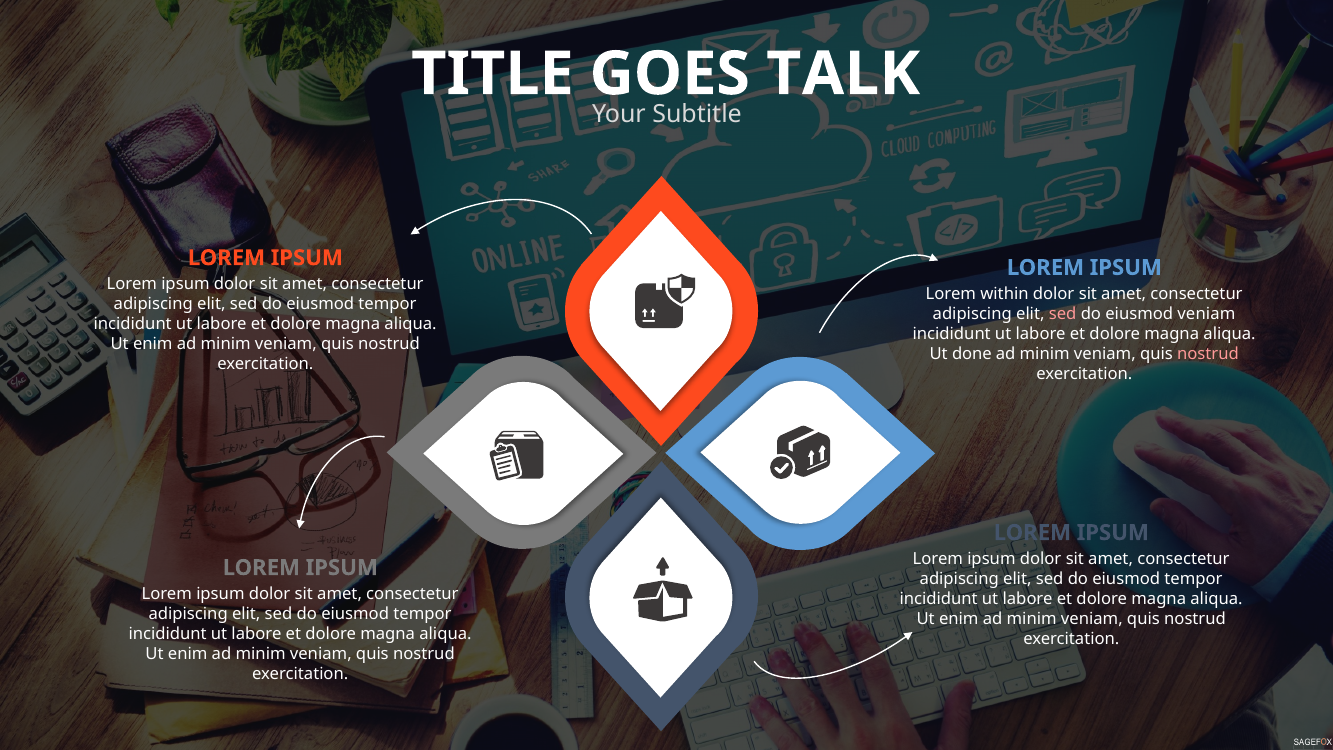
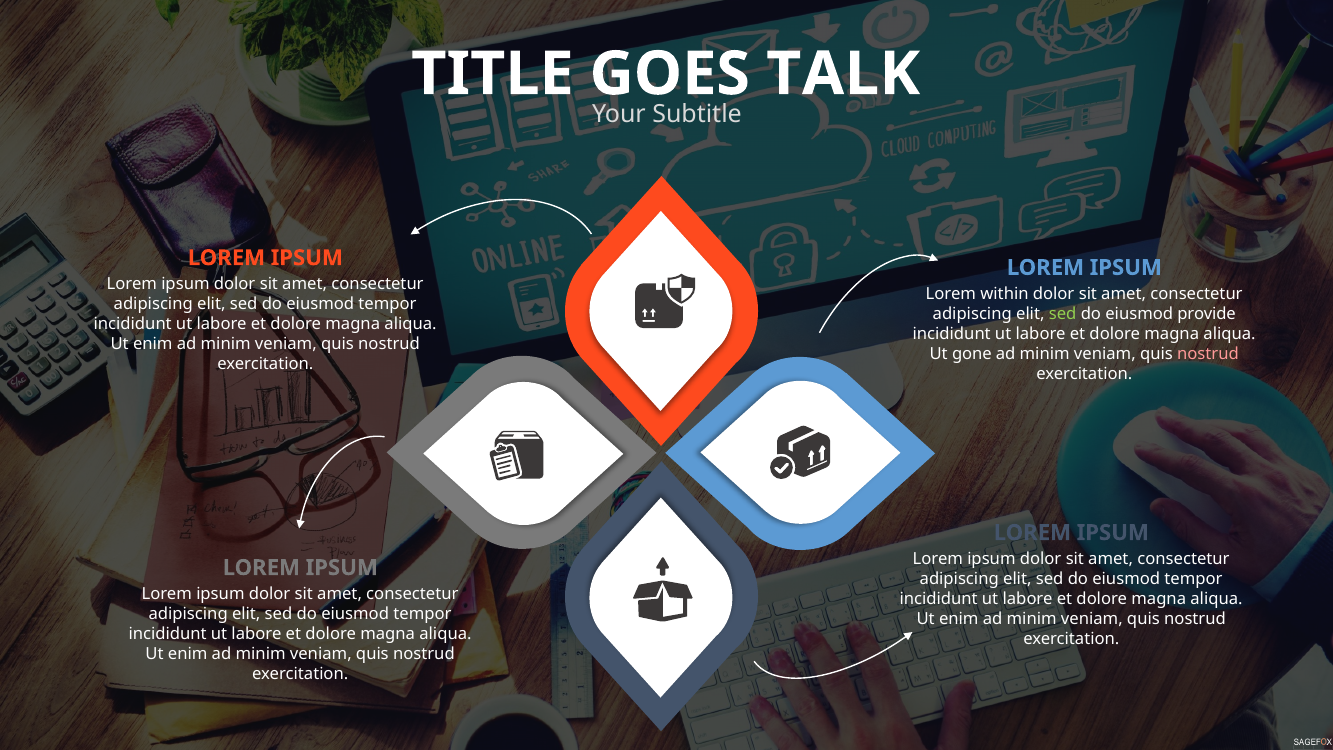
sed colour: pink -> light green (1063, 314)
eiusmod veniam: veniam -> provide (1207, 314)
done: done -> gone (972, 354)
